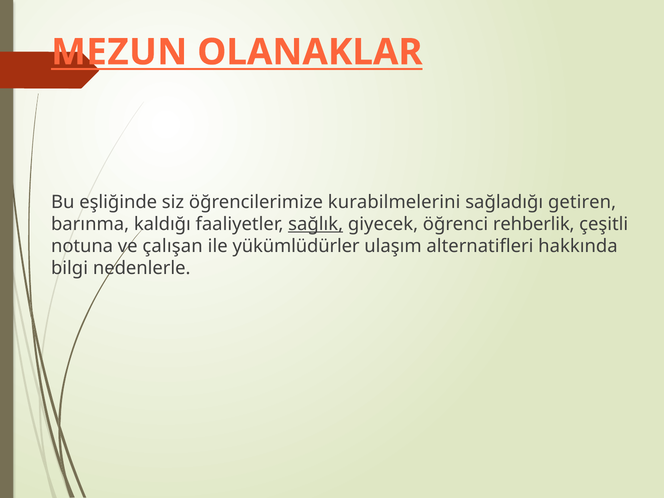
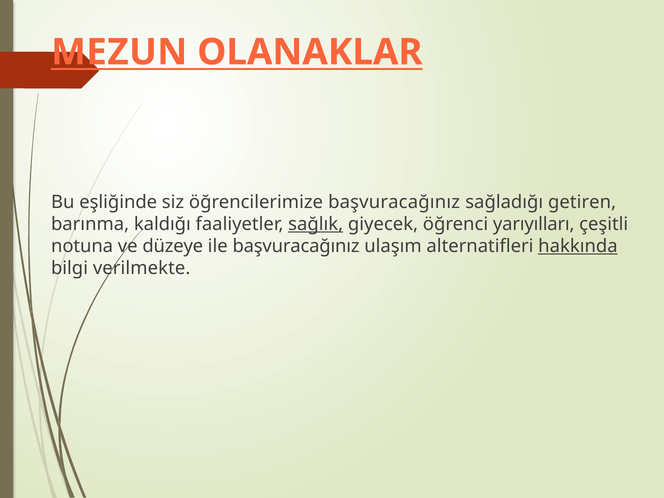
öğrencilerimize kurabilmelerini: kurabilmelerini -> başvuracağınız (394, 202)
rehberlik: rehberlik -> yarıyılları (534, 224)
çalışan: çalışan -> düzeye (173, 246)
ile yükümlüdürler: yükümlüdürler -> başvuracağınız (296, 246)
hakkında underline: none -> present (578, 246)
nedenlerle: nedenlerle -> verilmekte (142, 268)
